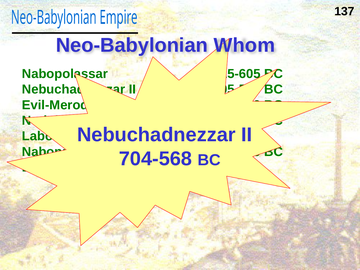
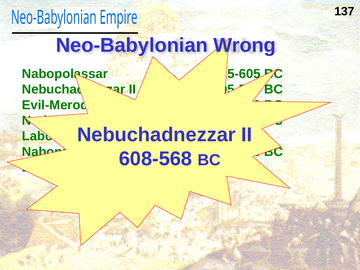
Whom: Whom -> Wrong (245, 45)
704-568: 704-568 -> 608-568 (155, 159)
